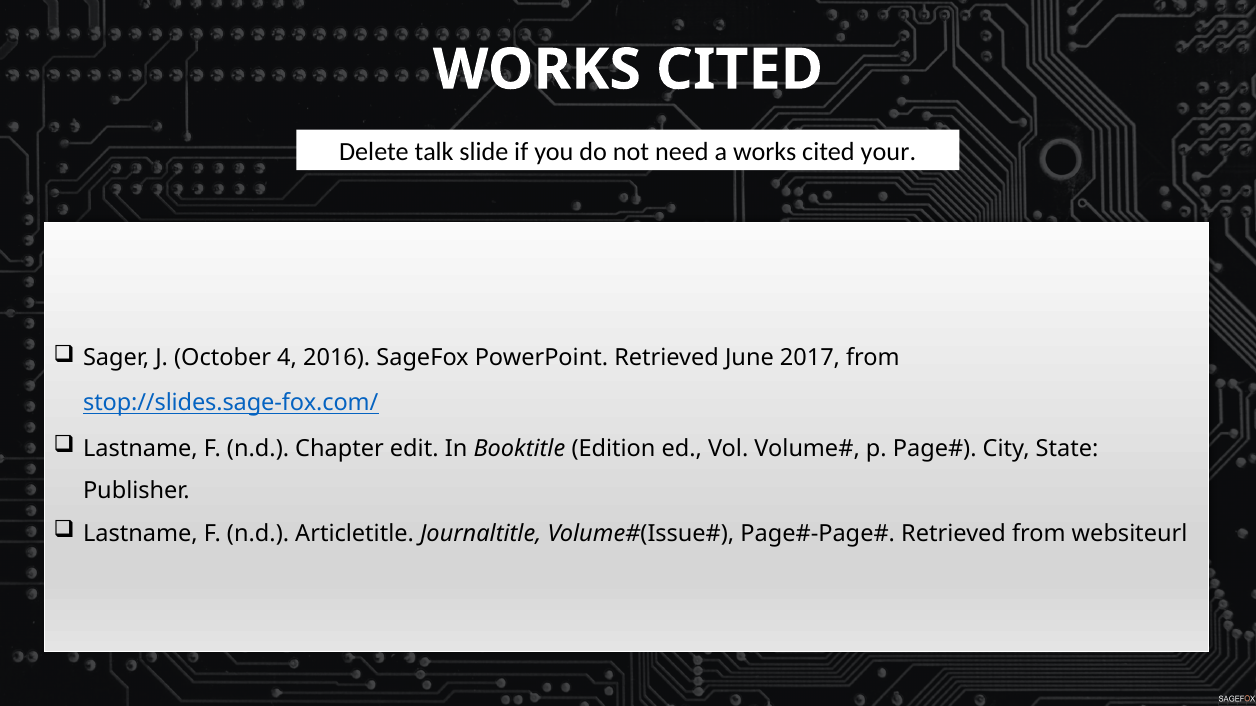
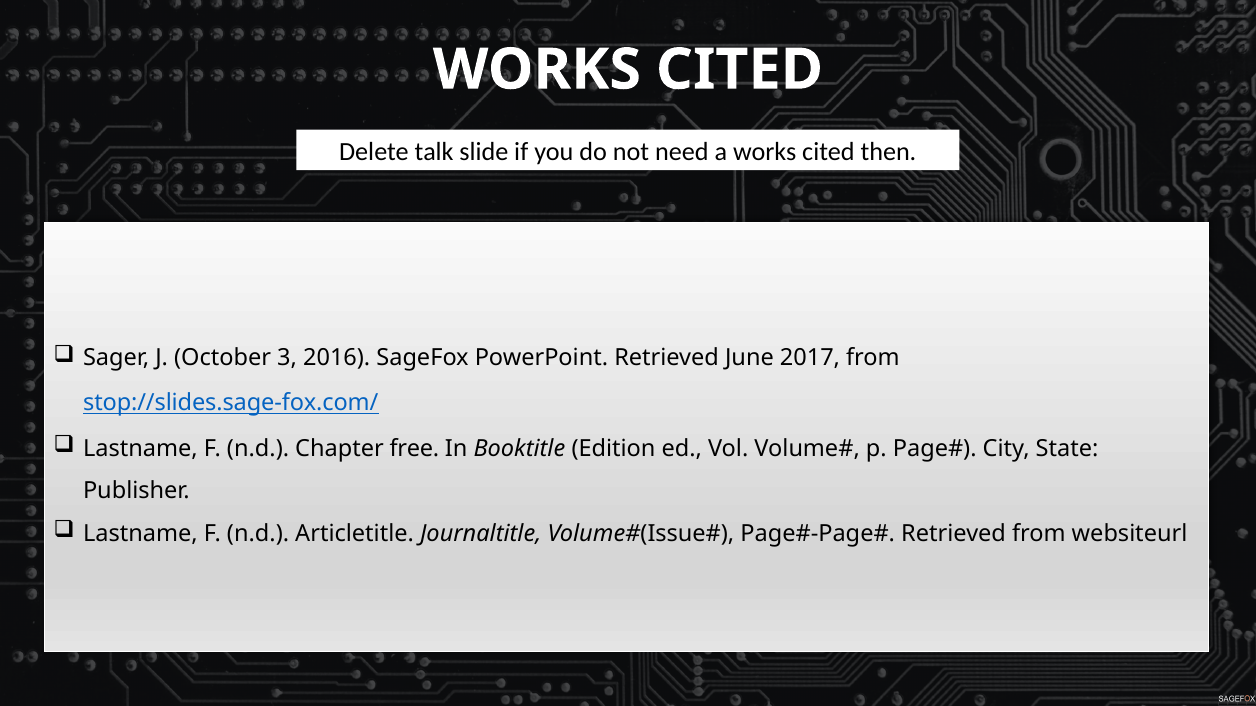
your: your -> then (888, 152)
4: 4 -> 3 (287, 358)
edit: edit -> free (414, 449)
